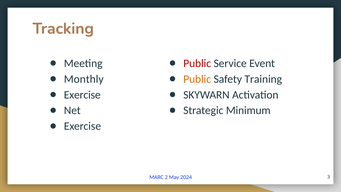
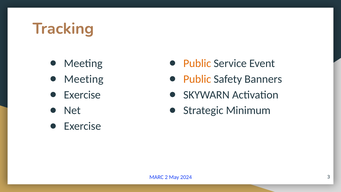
Public colour: red -> orange (197, 63)
Training: Training -> Banners (263, 79)
Monthly: Monthly -> Meeting (84, 79)
